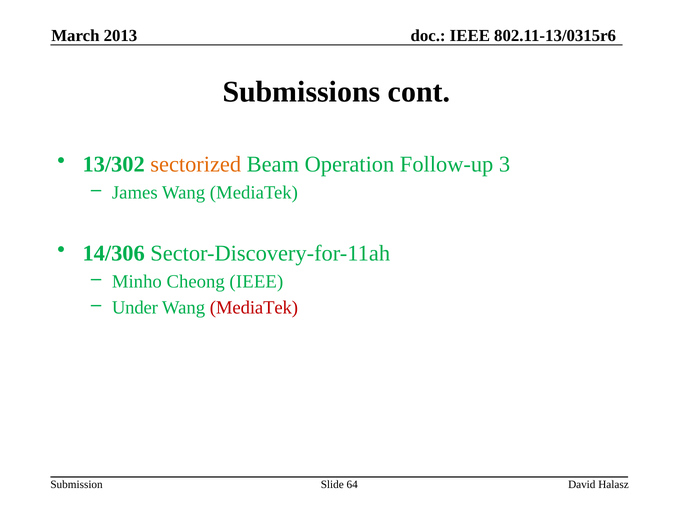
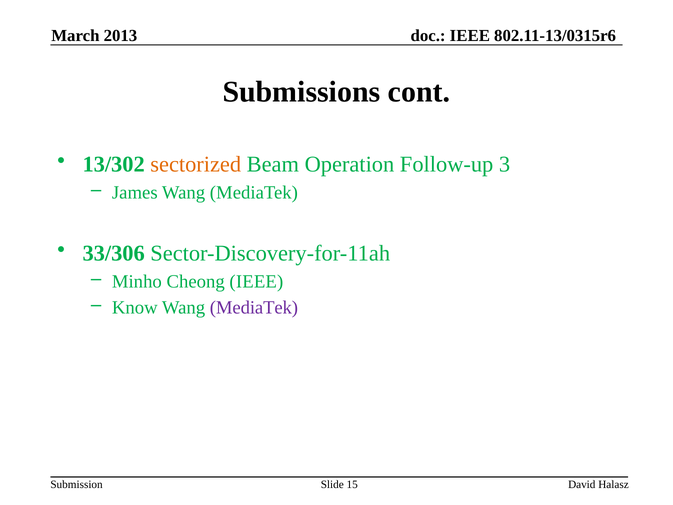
14/306: 14/306 -> 33/306 (114, 253)
Under: Under -> Know (135, 308)
MediaTek colour: red -> purple (254, 308)
64: 64 -> 15 (352, 484)
